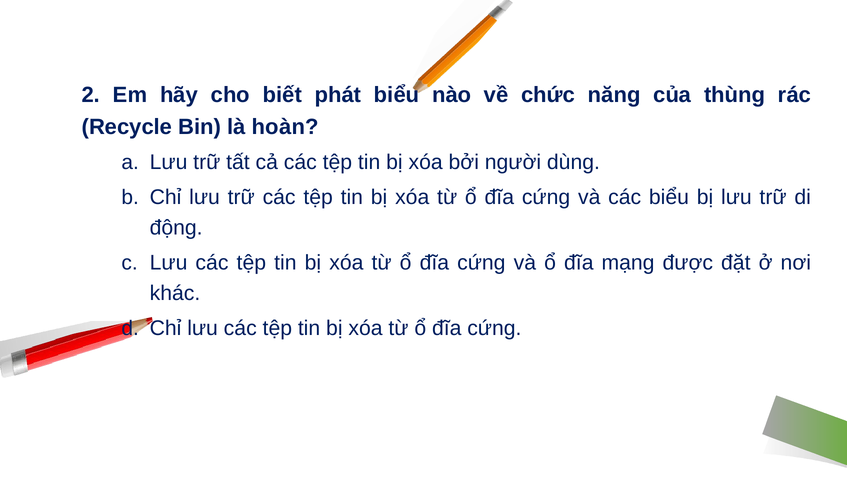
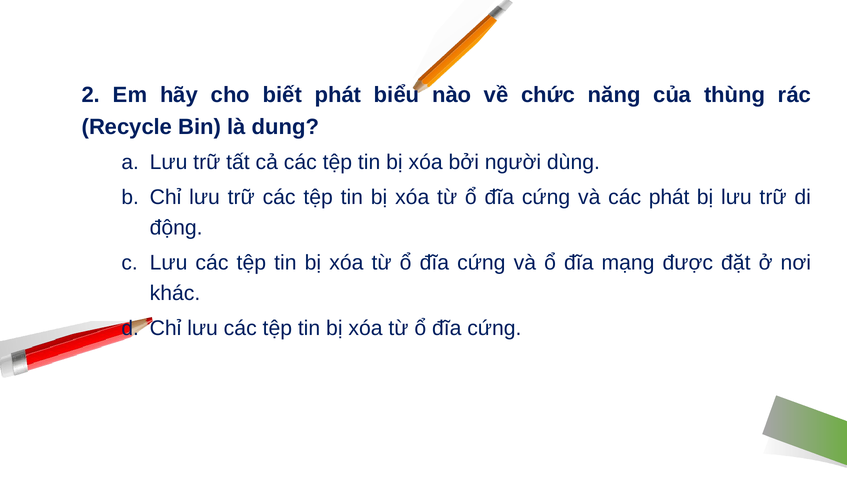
hoàn: hoàn -> dung (285, 127)
các biểu: biểu -> phát (669, 197)
